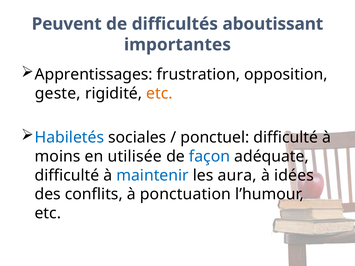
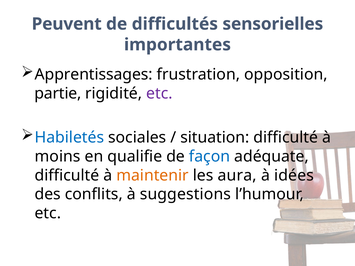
aboutissant: aboutissant -> sensorielles (273, 24)
geste: geste -> partie (58, 93)
etc colour: orange -> purple (159, 93)
ponctuel: ponctuel -> situation (215, 138)
utilisée: utilisée -> qualifie (135, 157)
maintenir colour: blue -> orange (153, 175)
ponctuation: ponctuation -> suggestions (185, 194)
